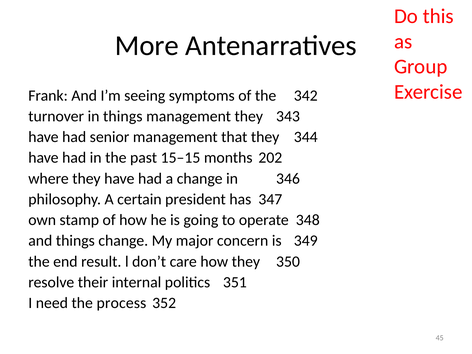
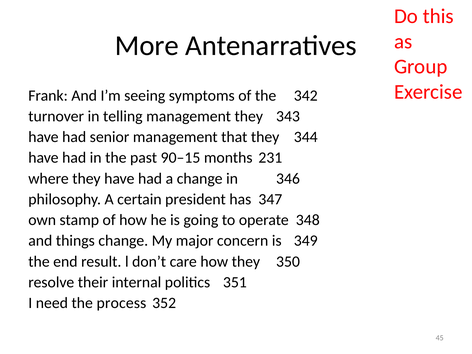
in things: things -> telling (123, 116)
15–15: 15–15 -> 90–15 (180, 158)
202: 202 -> 231 (270, 158)
